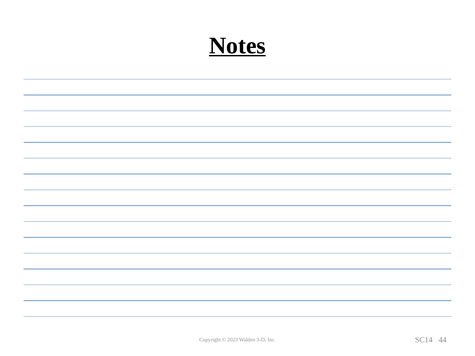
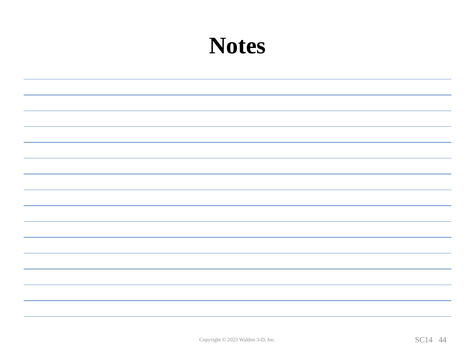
Notes underline: present -> none (237, 46)
